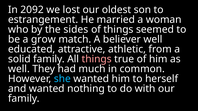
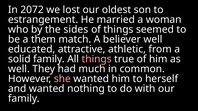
2092: 2092 -> 2072 (32, 10)
grow: grow -> them (43, 39)
she colour: light blue -> pink (62, 79)
